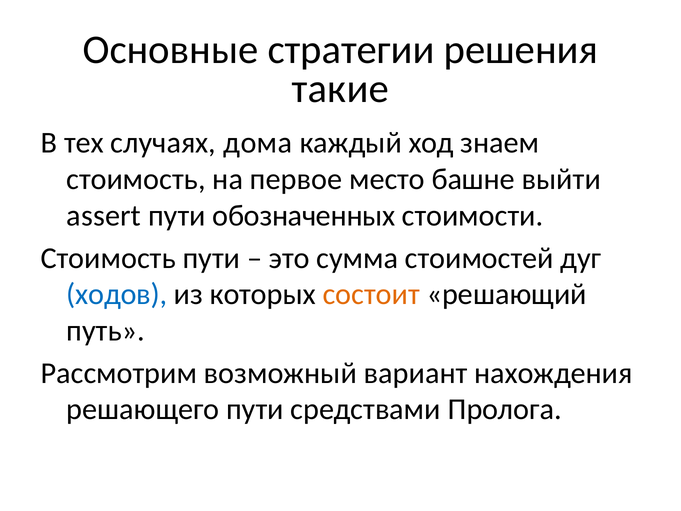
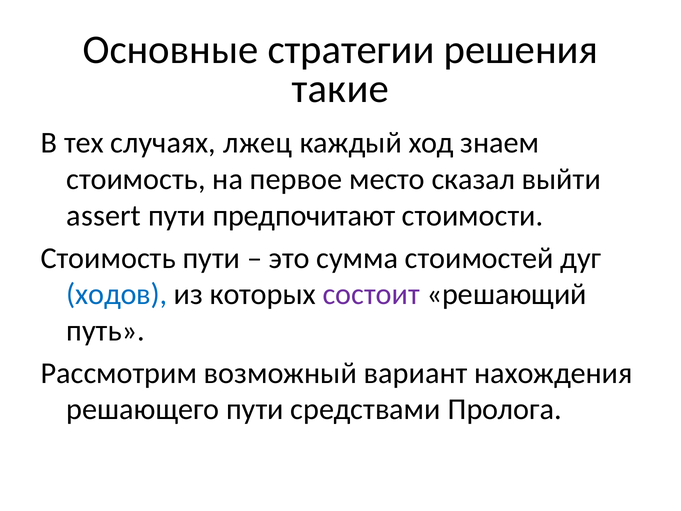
дома: дома -> лжец (258, 143)
башне: башне -> сказал (473, 179)
обозначенных: обозначенных -> предпочитают (304, 216)
состоит colour: orange -> purple (371, 294)
